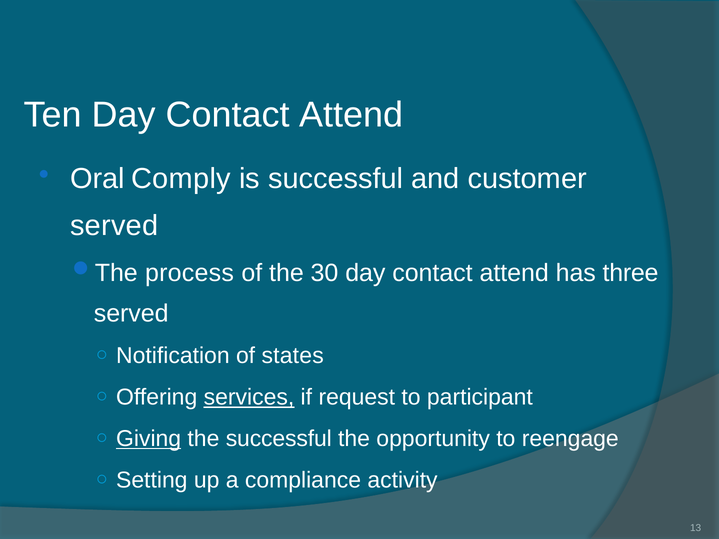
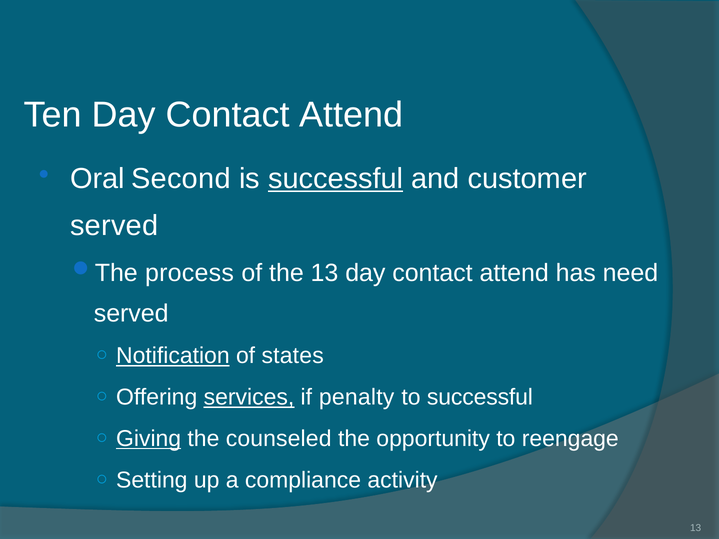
Comply: Comply -> Second (181, 179)
successful underline: none -> present (336, 179)
the 30: 30 -> 13 (324, 273)
three: three -> need (630, 273)
Notification underline: none -> present (173, 356)
request: request -> penalty (357, 397)
to participant: participant -> successful (480, 397)
the successful: successful -> counseled (279, 439)
